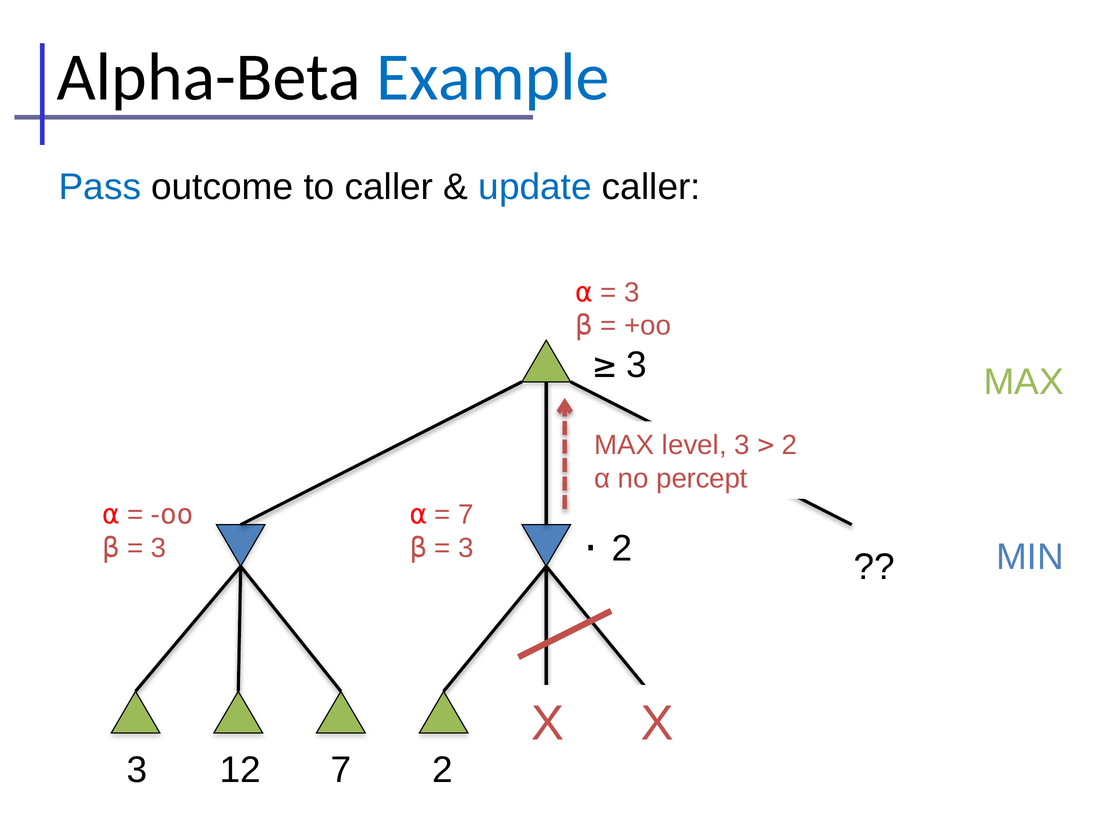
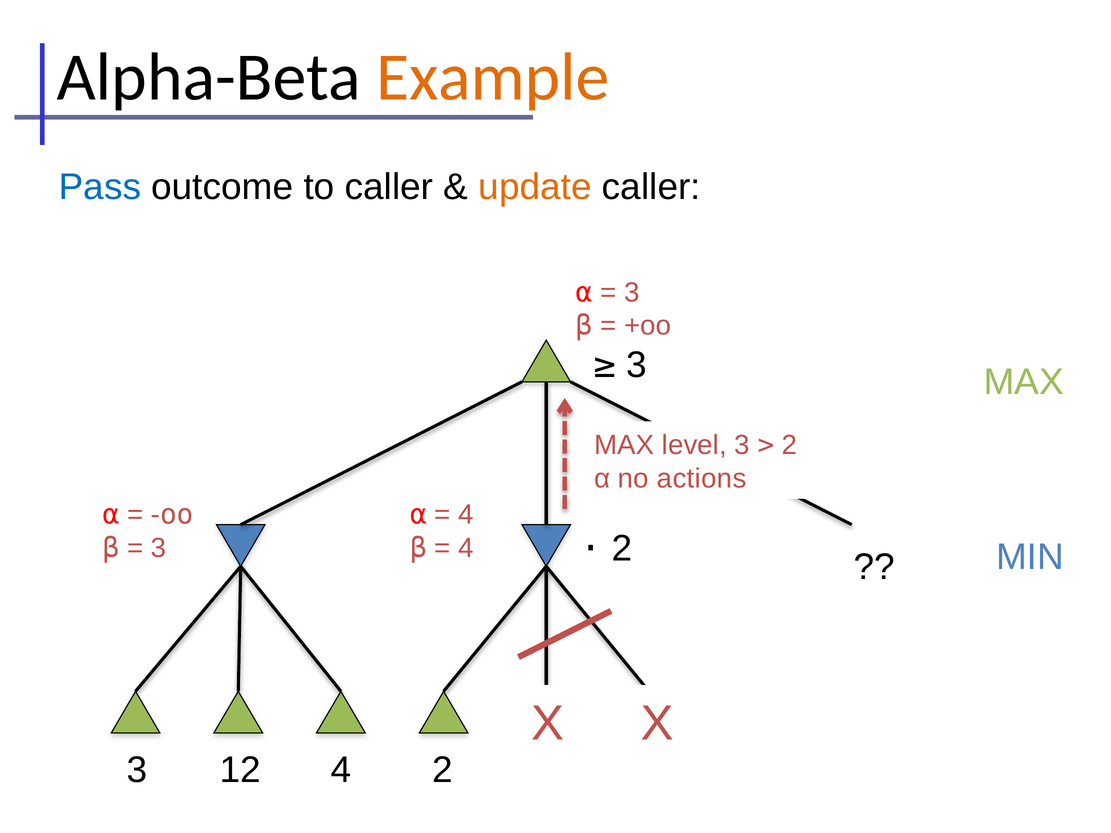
Example colour: blue -> orange (493, 78)
update colour: blue -> orange (535, 187)
percept: percept -> actions (702, 479)
7: 7 -> 4 (466, 515)
3: 3 -> 4 (466, 548)
12 7: 7 -> 4 (341, 770)
